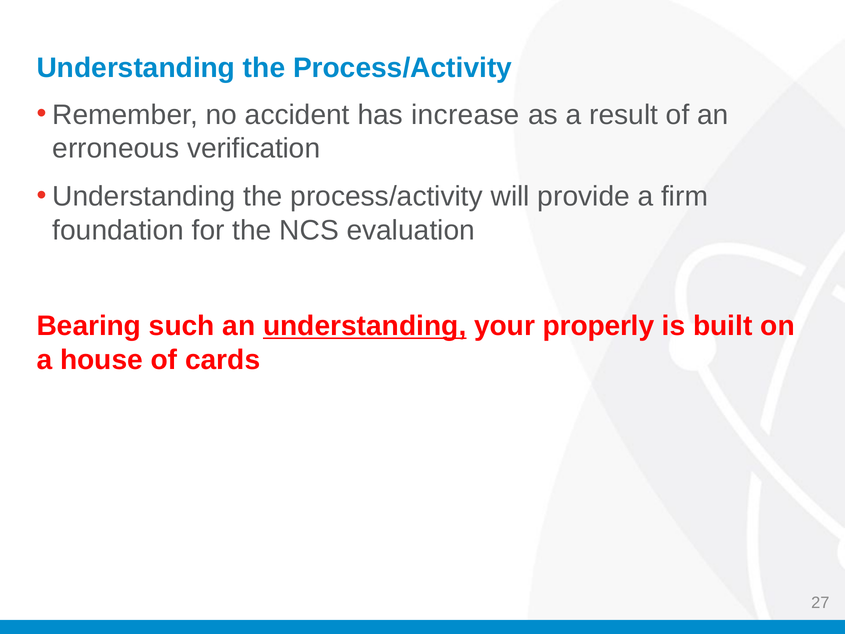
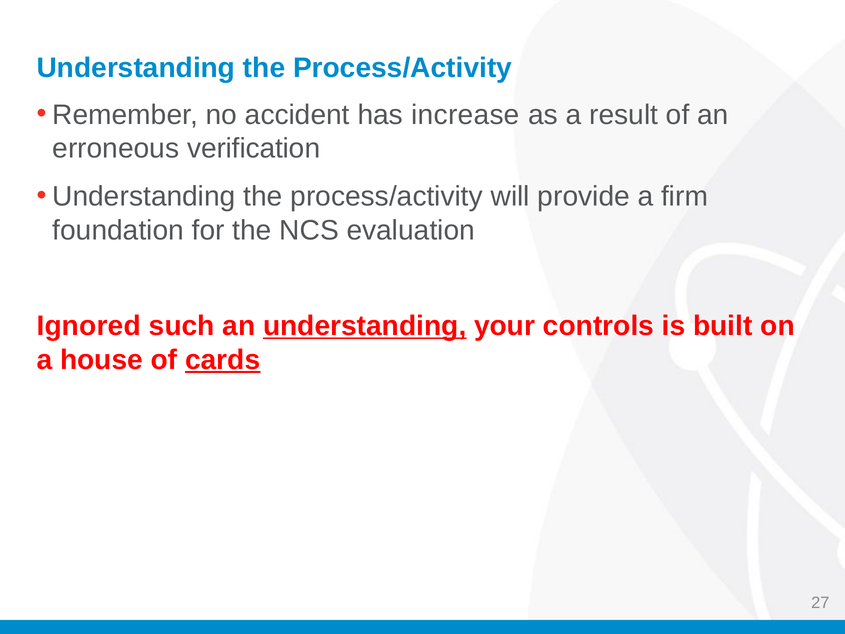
Bearing: Bearing -> Ignored (89, 326)
properly: properly -> controls (598, 326)
cards underline: none -> present (223, 360)
